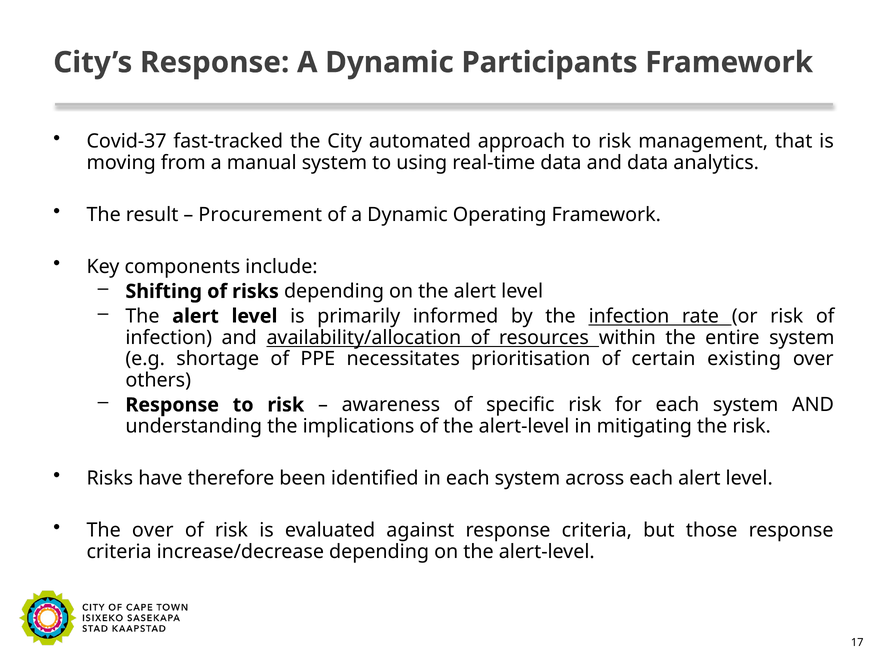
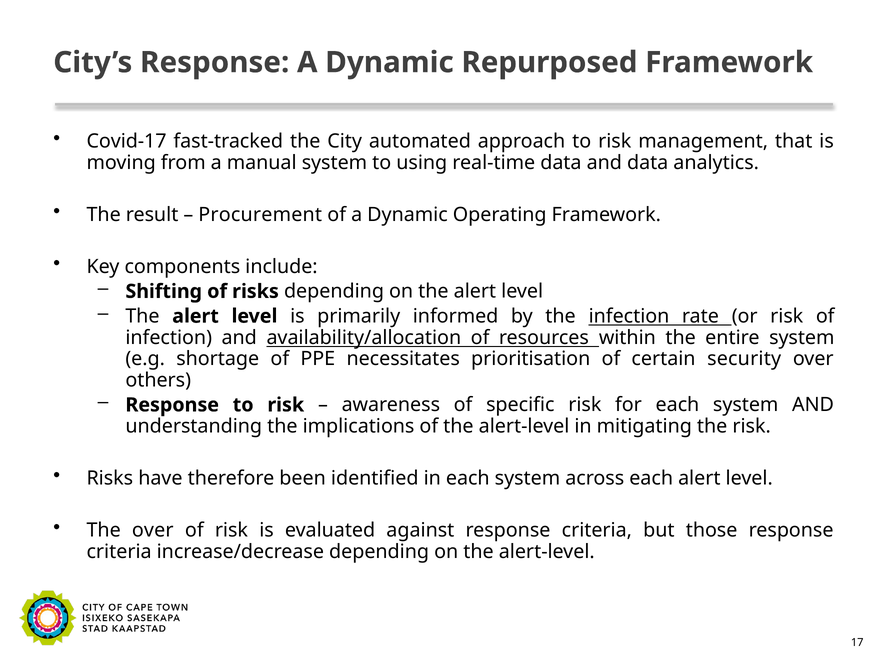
Participants: Participants -> Repurposed (549, 62)
Covid-37: Covid-37 -> Covid-17 (127, 141)
existing: existing -> security (744, 359)
